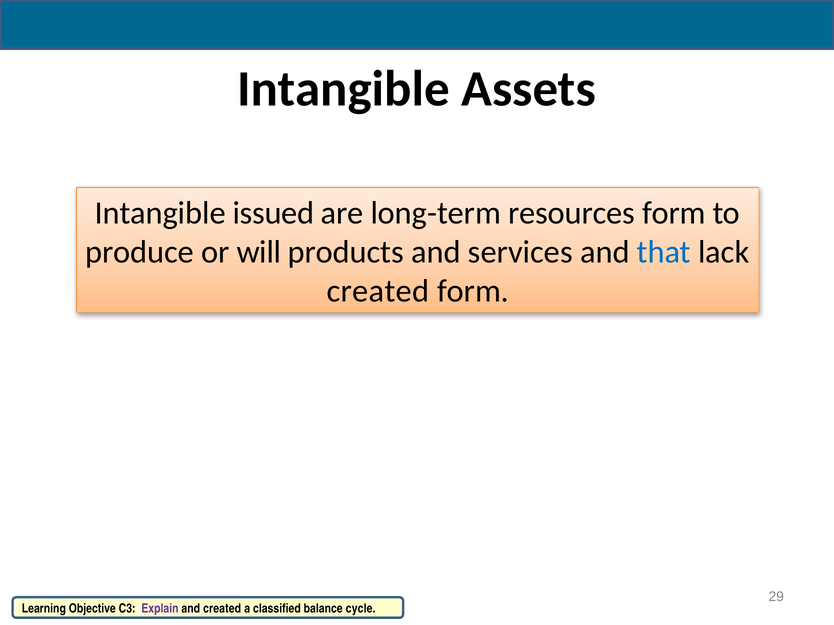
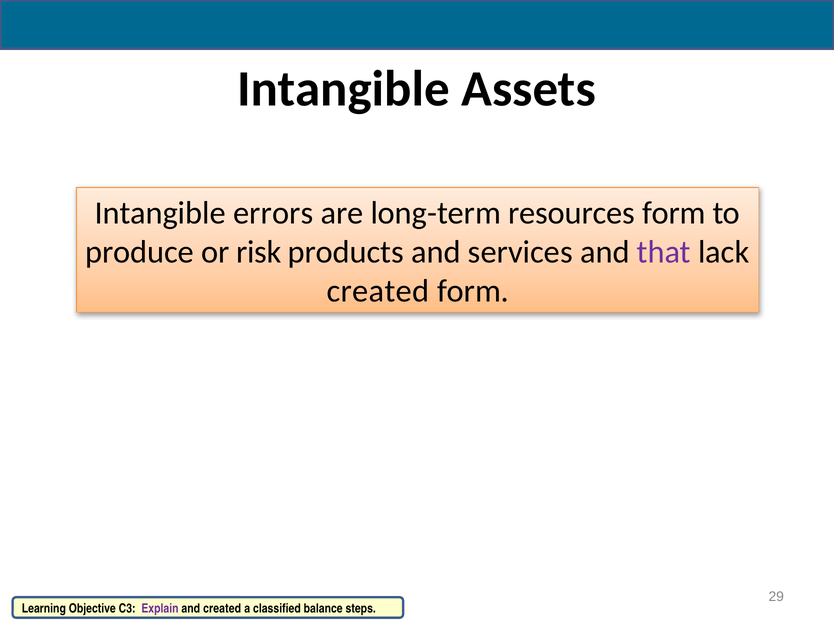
issued: issued -> errors (273, 213)
will: will -> risk (259, 252)
that colour: blue -> purple (664, 252)
cycle: cycle -> steps (361, 609)
